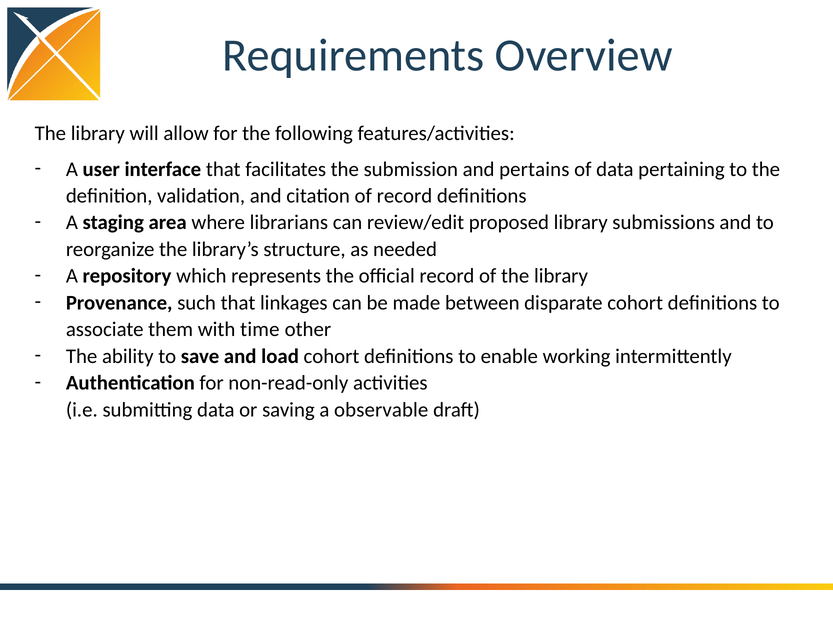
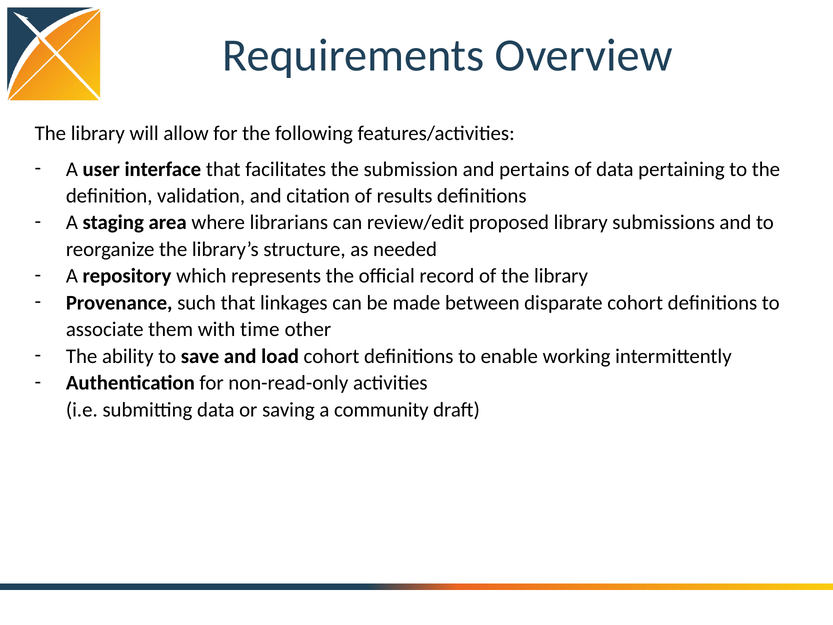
of record: record -> results (405, 196)
observable: observable -> community (381, 410)
